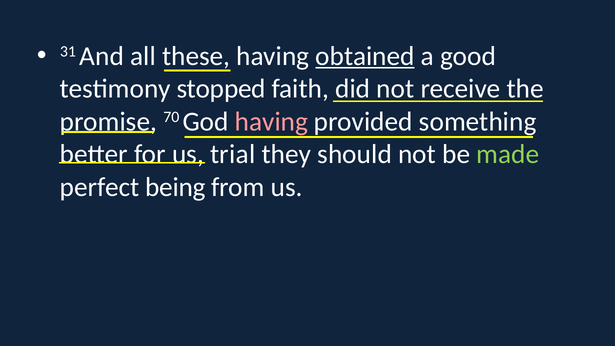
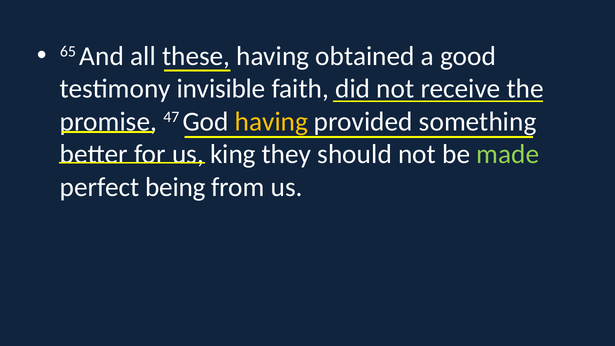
31: 31 -> 65 (68, 52)
obtained underline: present -> none (365, 56)
stopped: stopped -> invisible (221, 89)
70: 70 -> 47 (171, 117)
having colour: pink -> yellow (271, 122)
trial: trial -> king (233, 154)
